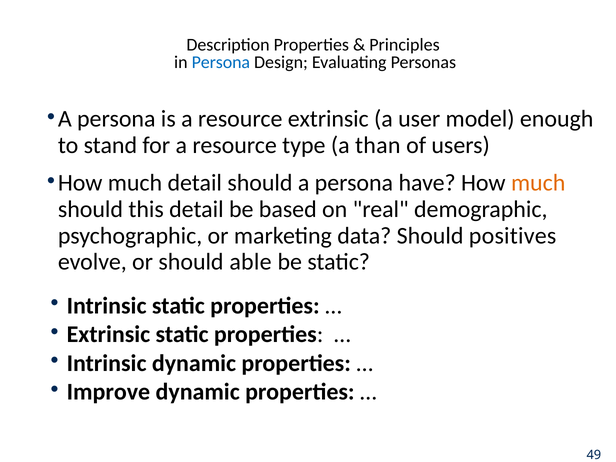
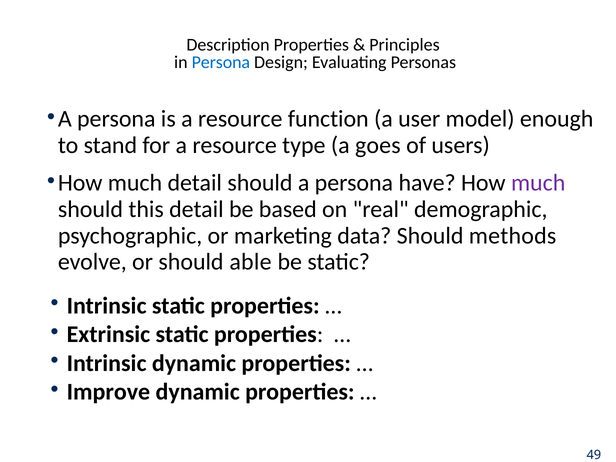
resource extrinsic: extrinsic -> function (328, 119)
than: than -> goes (378, 145)
much colour: orange -> purple (538, 183)
positives: positives -> methods (513, 236)
